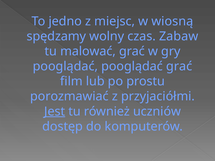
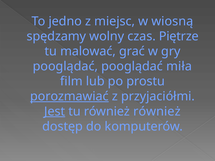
Zabaw: Zabaw -> Piętrze (179, 36)
pooglądać grać: grać -> miła (179, 66)
porozmawiać underline: none -> present (69, 97)
również uczniów: uczniów -> również (157, 112)
